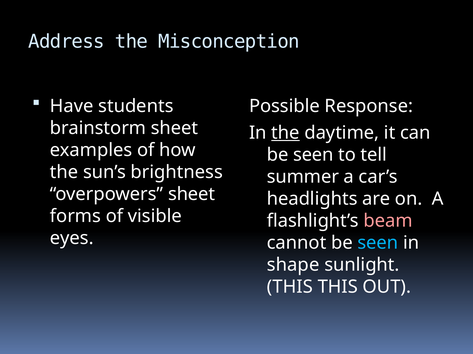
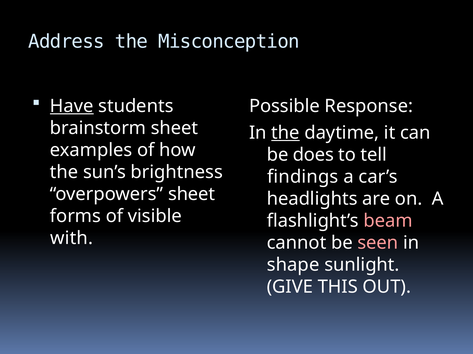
Have underline: none -> present (72, 106)
seen: seen -> does (313, 155)
summer: summer -> findings (303, 177)
eyes: eyes -> with (72, 239)
seen colour: light blue -> pink (378, 243)
THIS: THIS -> GIVE (290, 288)
